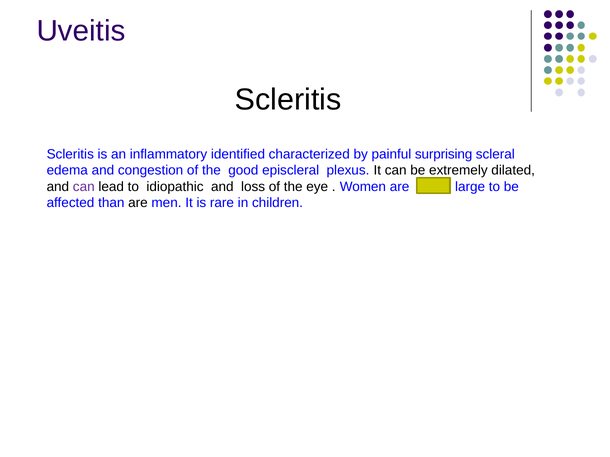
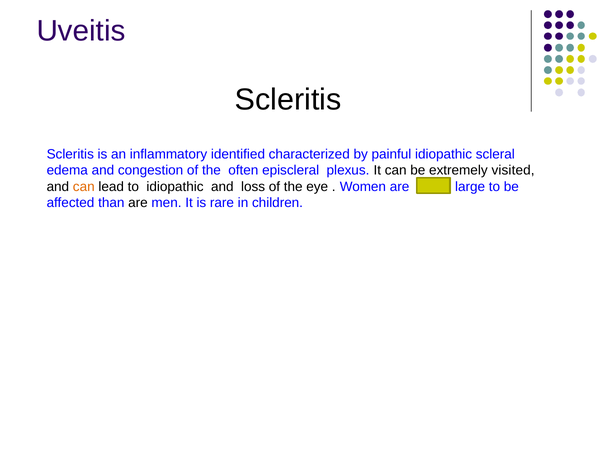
painful surprising: surprising -> idiopathic (444, 154)
good: good -> often (243, 171)
dilated: dilated -> visited (513, 171)
can colour: purple -> orange (84, 187)
